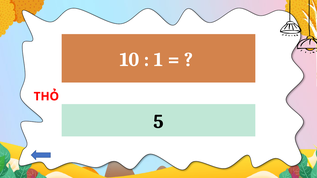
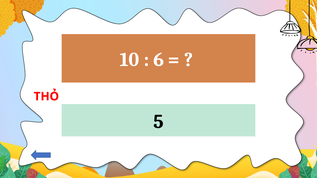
1: 1 -> 6 (159, 60)
